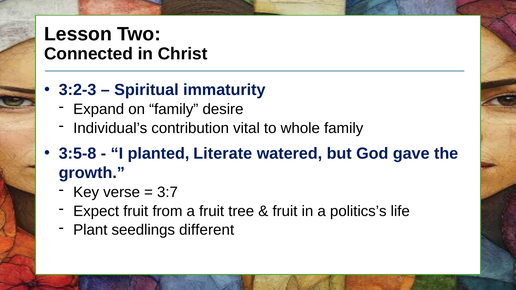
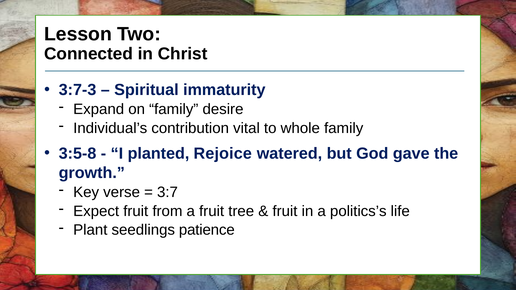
3:2-3: 3:2-3 -> 3:7-3 (78, 90)
Literate: Literate -> Rejoice (223, 154)
different: different -> patience (207, 230)
